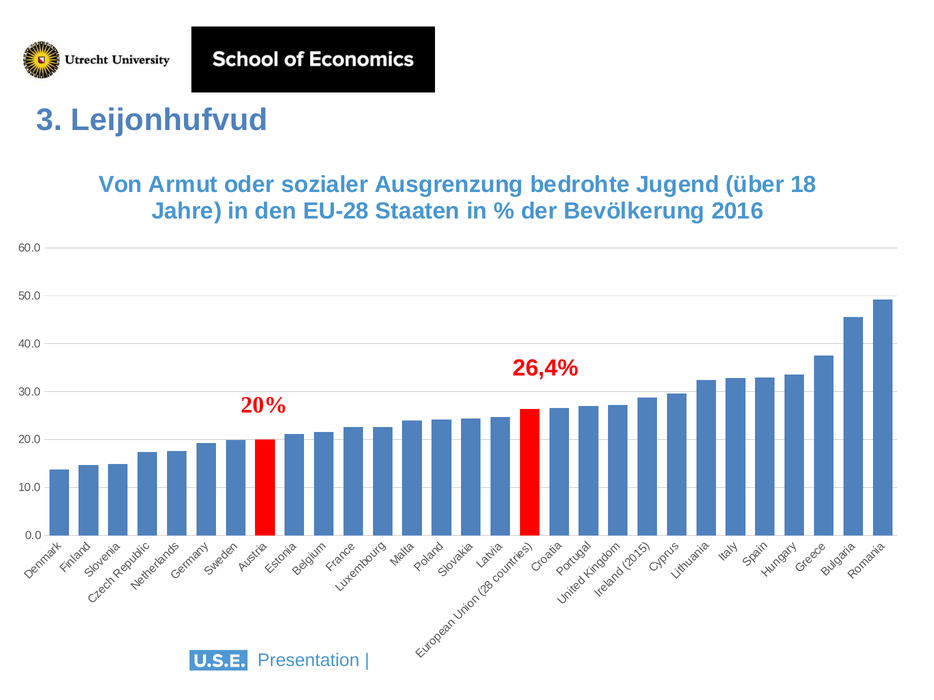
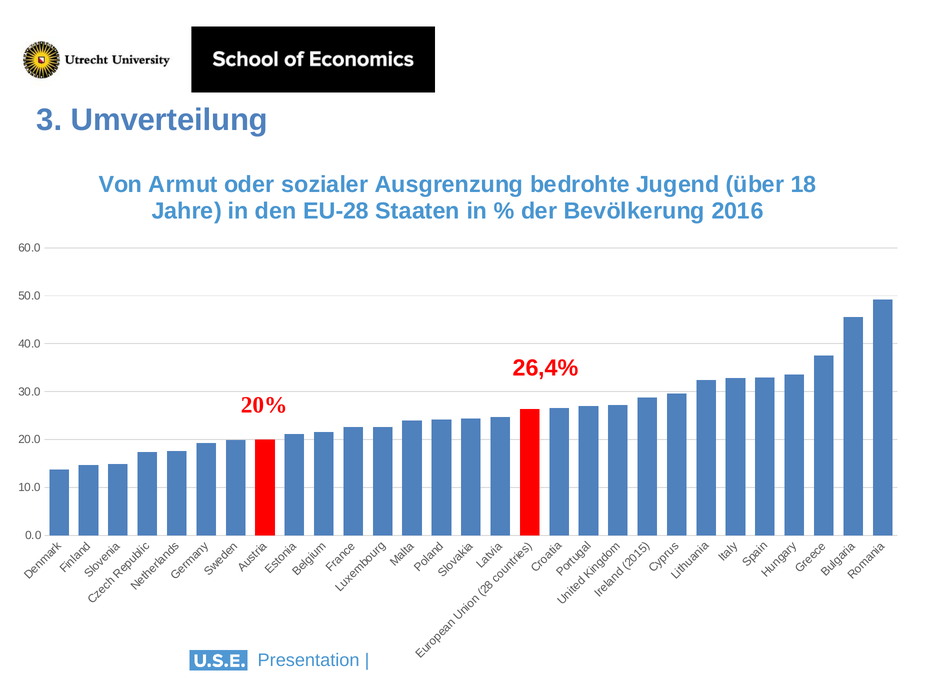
Leijonhufvud: Leijonhufvud -> Umverteilung (169, 120)
